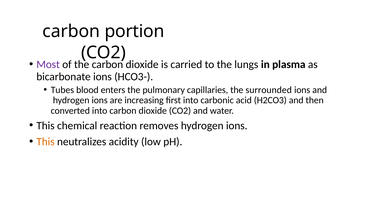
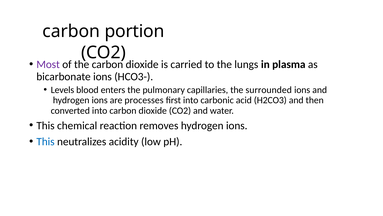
Tubes: Tubes -> Levels (62, 90)
increasing: increasing -> processes (144, 100)
This colour: orange -> blue (45, 141)
